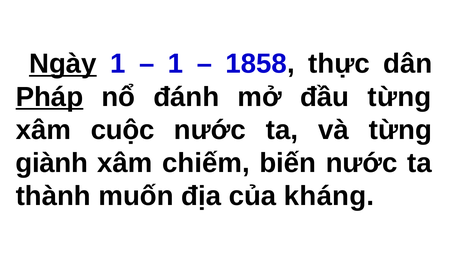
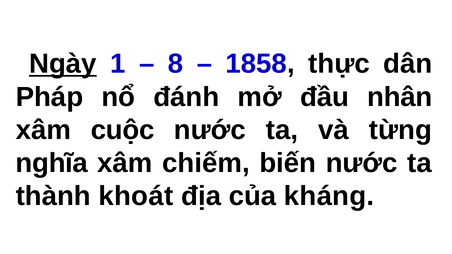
1: 1 -> 8 (176, 64)
Pháp underline: present -> none (49, 97)
đầu từng: từng -> nhân (400, 97)
giành: giành -> nghĩa (52, 163)
muốn: muốn -> khoát (136, 196)
